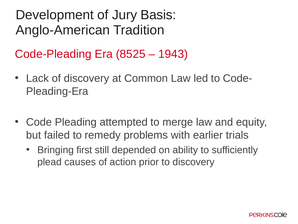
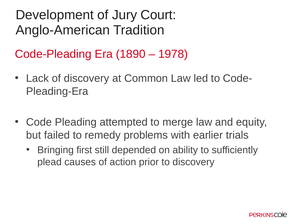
Basis: Basis -> Court (158, 15)
8525: 8525 -> 1890 (131, 54)
1943: 1943 -> 1978 (173, 54)
